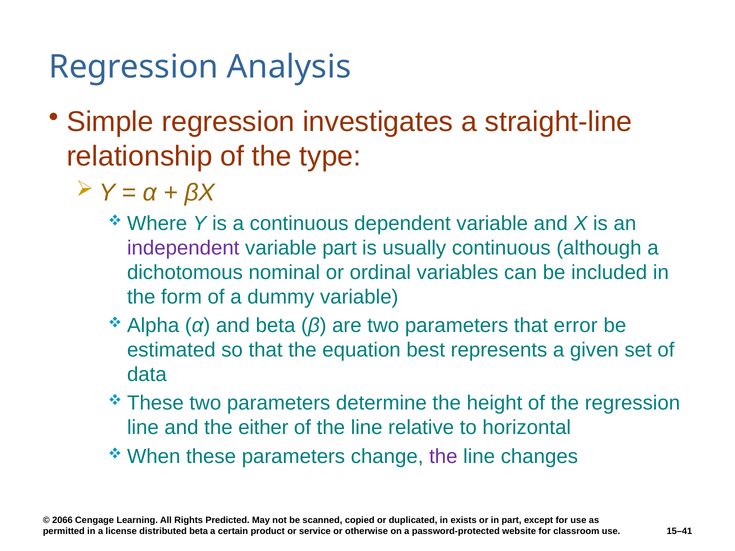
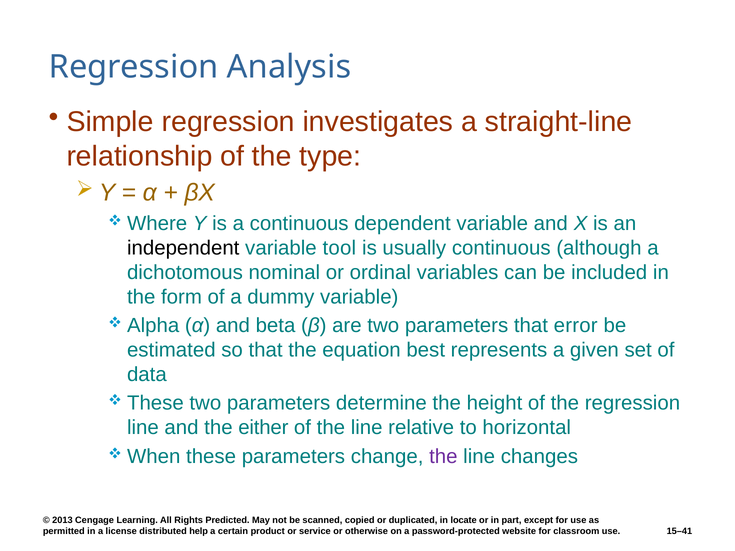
independent colour: purple -> black (183, 248)
variable part: part -> tool (339, 248)
2066: 2066 -> 2013 (62, 521)
exists: exists -> locate (464, 521)
distributed beta: beta -> help (199, 532)
